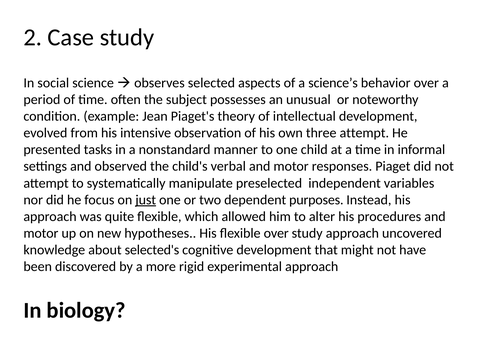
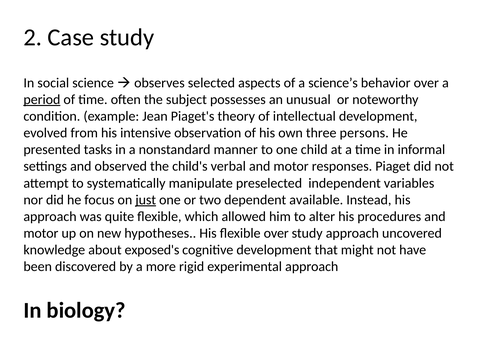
period underline: none -> present (42, 100)
three attempt: attempt -> persons (364, 133)
purposes: purposes -> available (316, 200)
selected's: selected's -> exposed's (152, 250)
